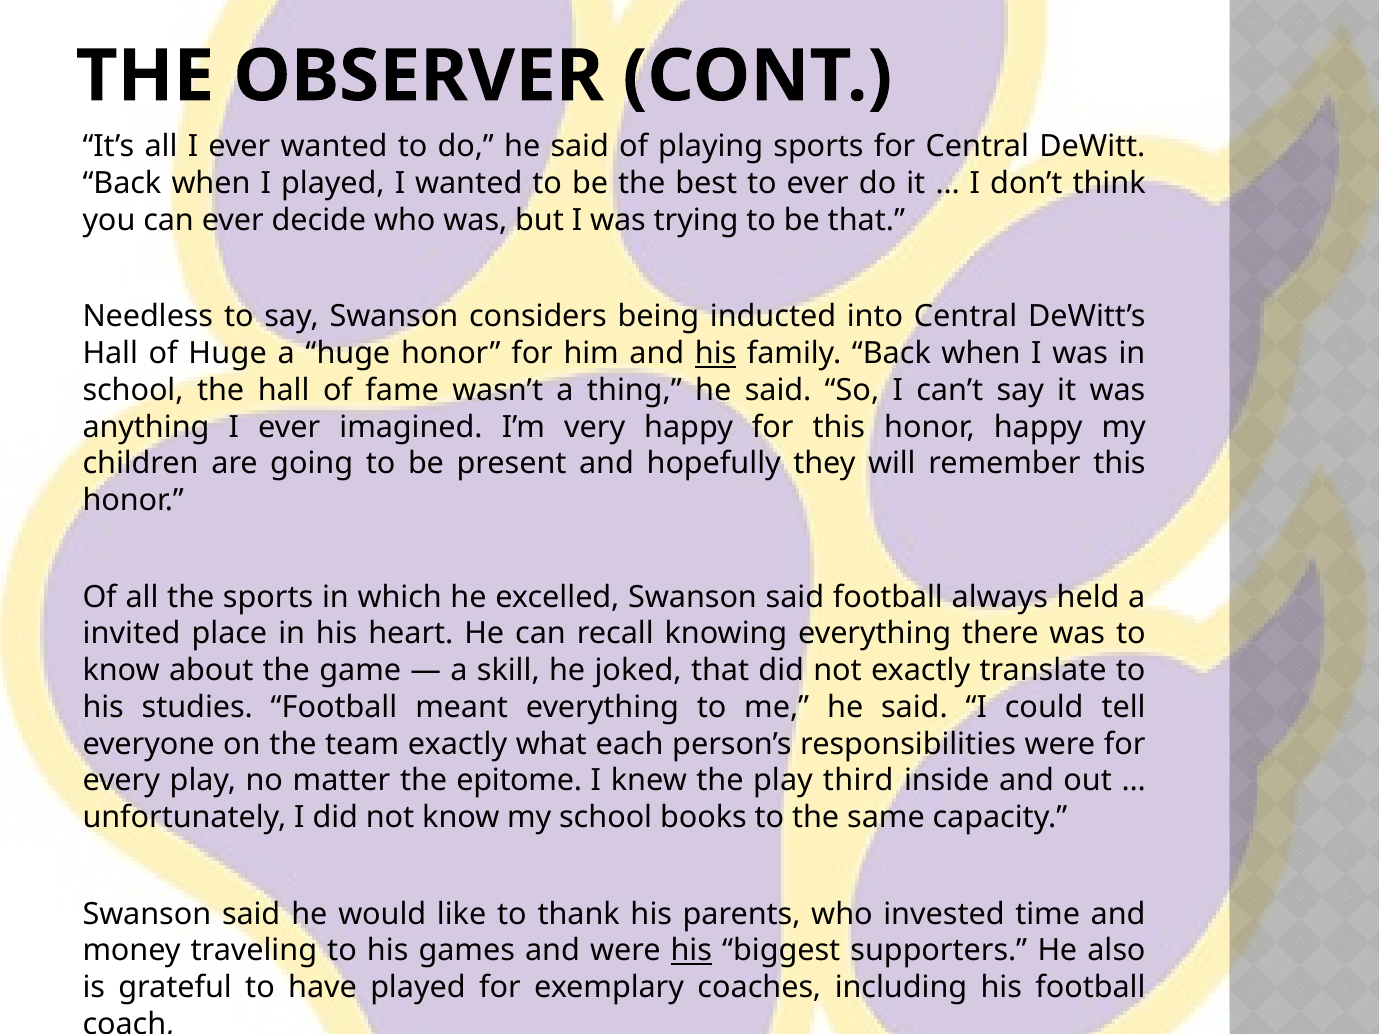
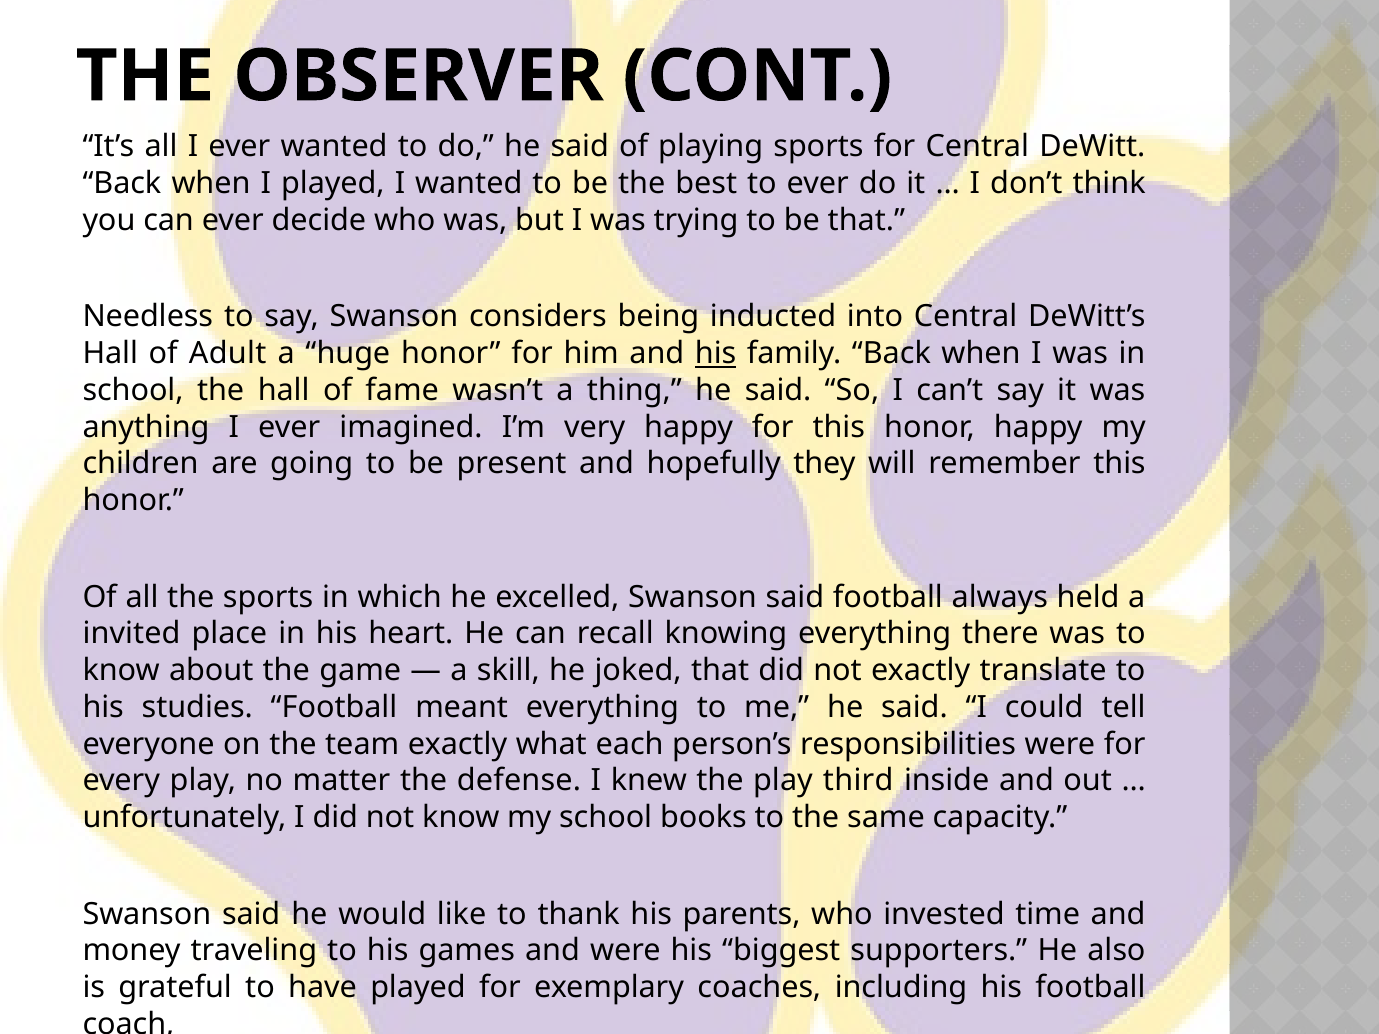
of Huge: Huge -> Adult (228, 354)
epitome: epitome -> defense (519, 781)
his underline: present -> none (691, 951)
